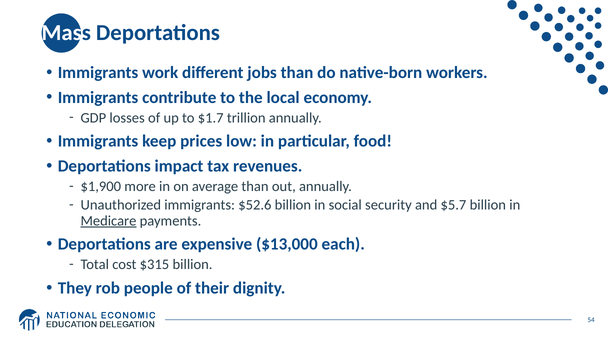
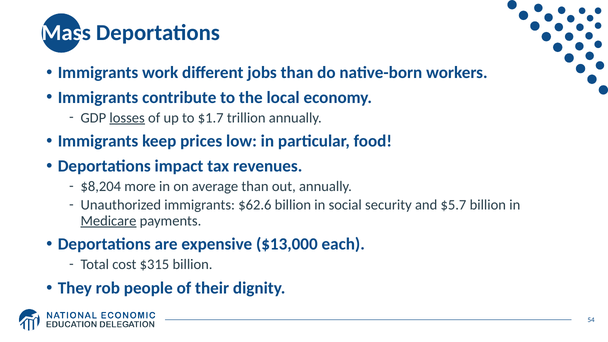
losses underline: none -> present (127, 118)
$1,900: $1,900 -> $8,204 (101, 186)
$52.6: $52.6 -> $62.6 (255, 205)
